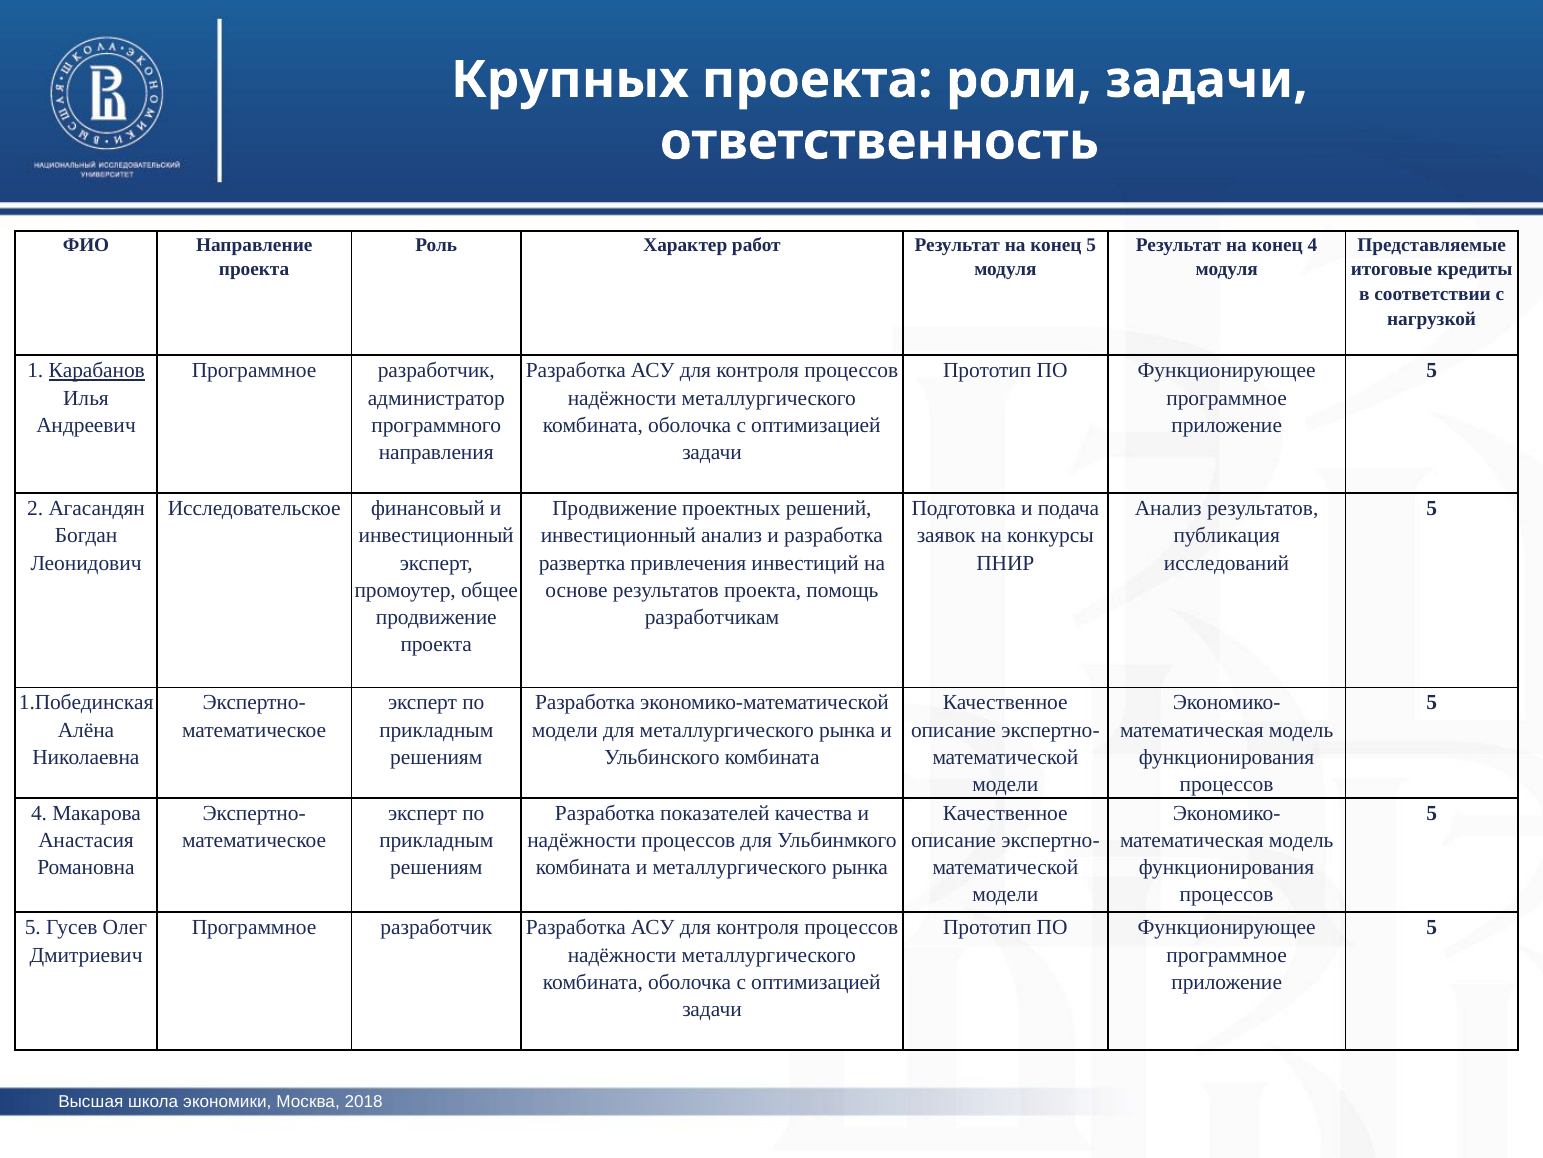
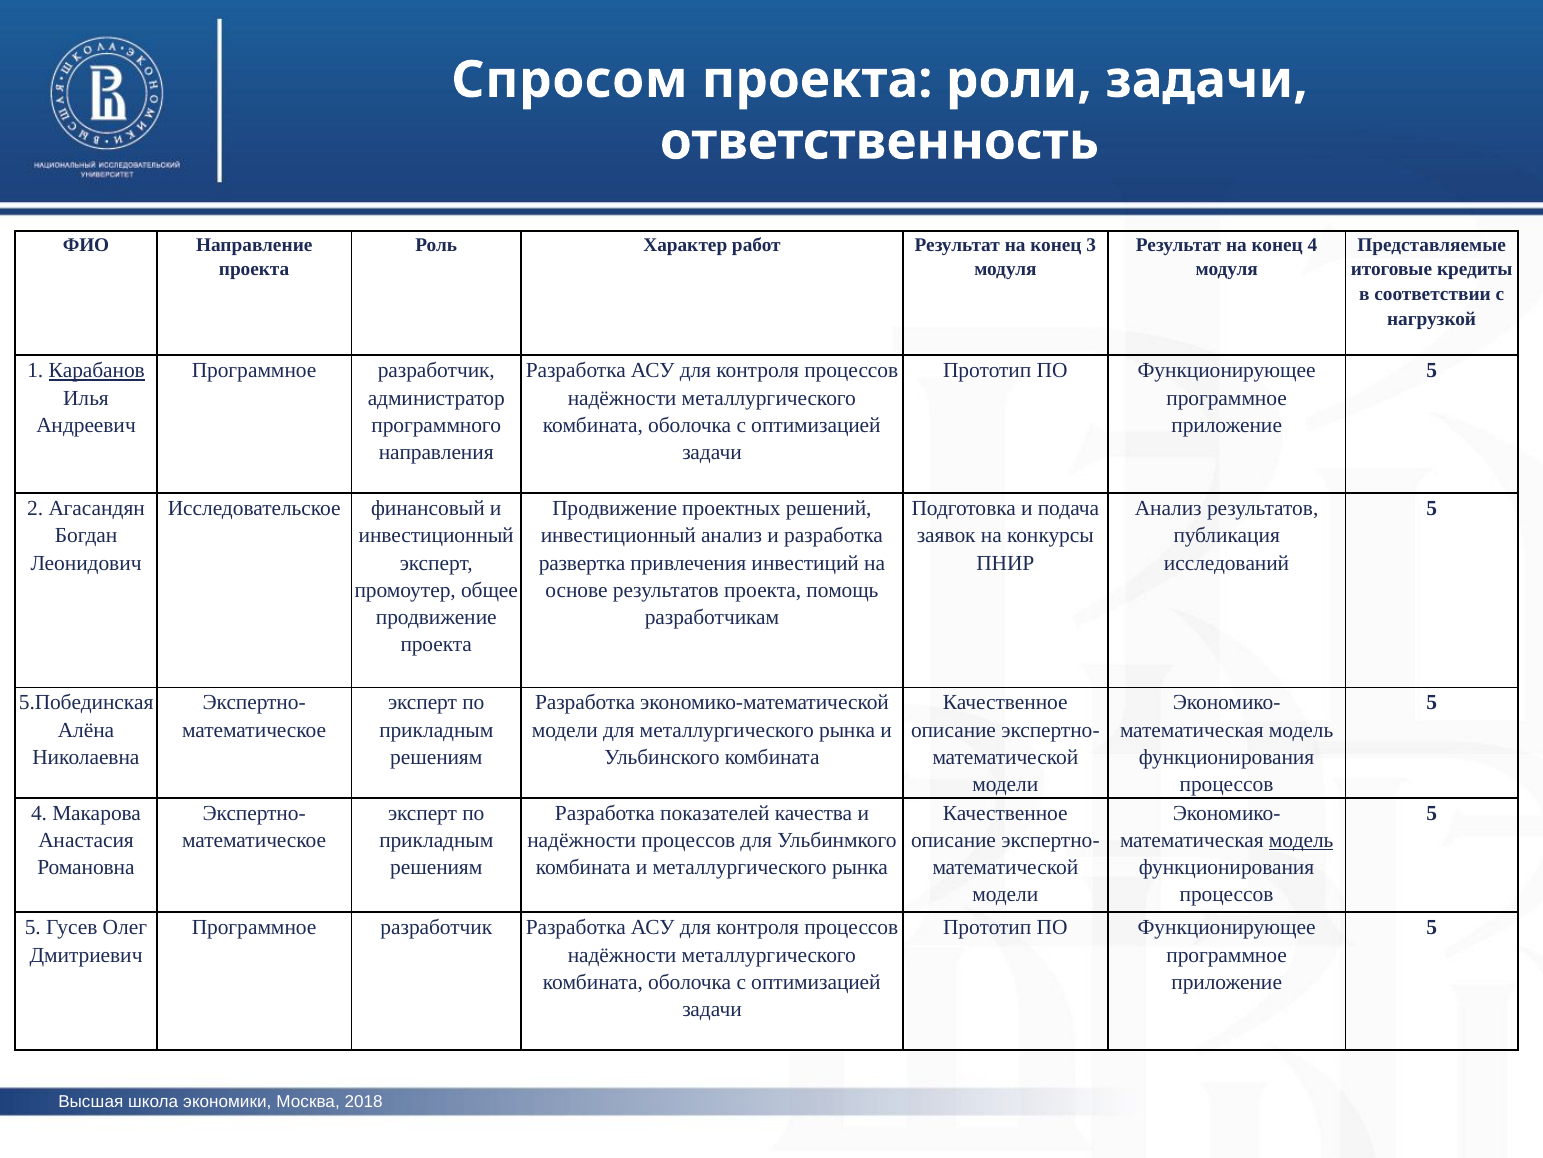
Крупных: Крупных -> Спросом (570, 80)
конец 5: 5 -> 3 (1091, 245)
1.Побединская: 1.Побединская -> 5.Побединская (86, 702)
модель underline: none -> present (1301, 840)
